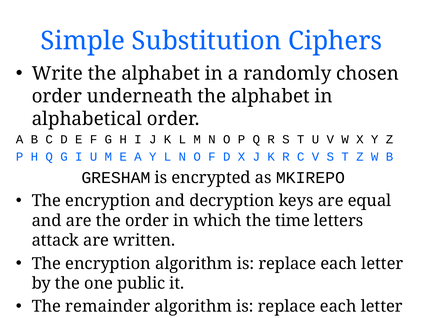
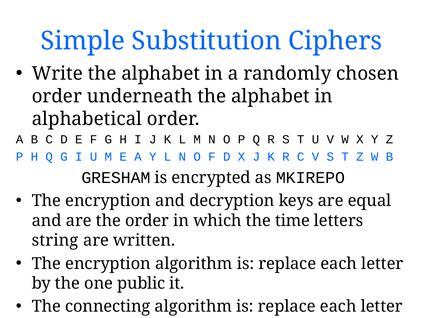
attack: attack -> string (55, 240)
remainder: remainder -> connecting (108, 306)
